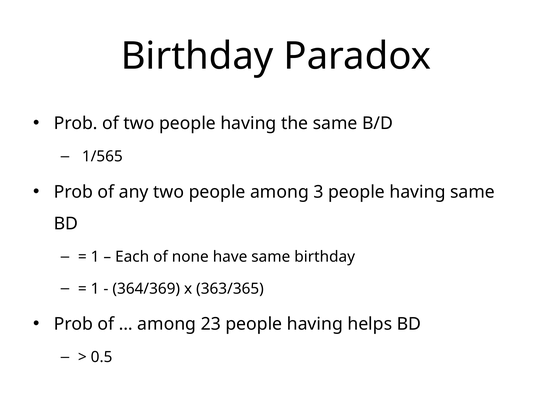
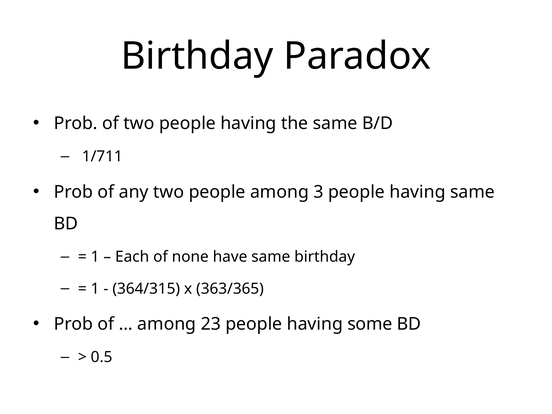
1/565: 1/565 -> 1/711 (102, 157)
364/369: 364/369 -> 364/315 (146, 289)
helps: helps -> some (370, 324)
